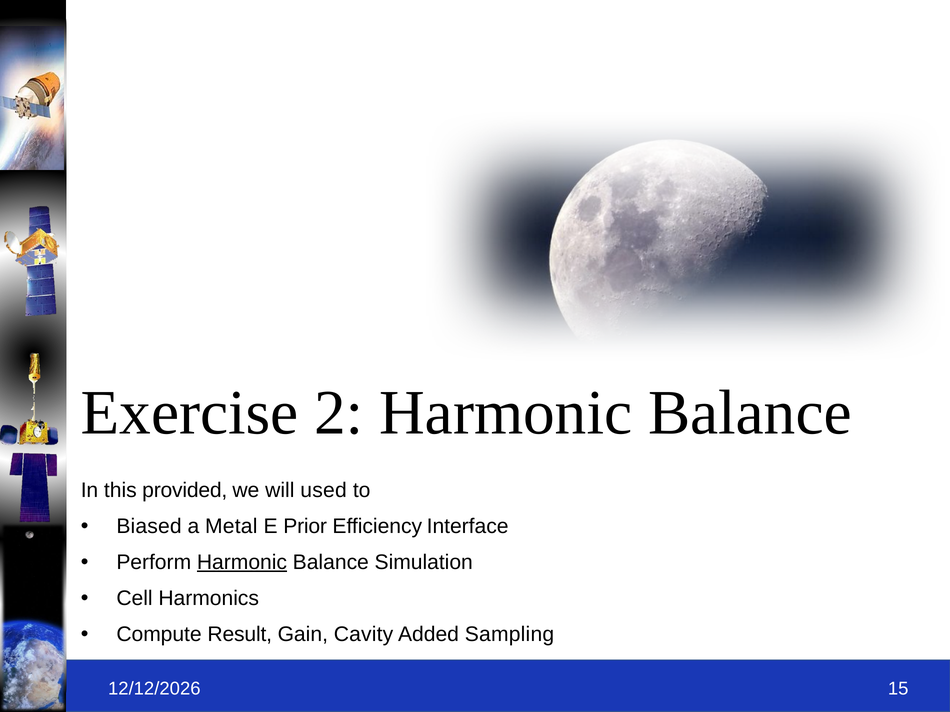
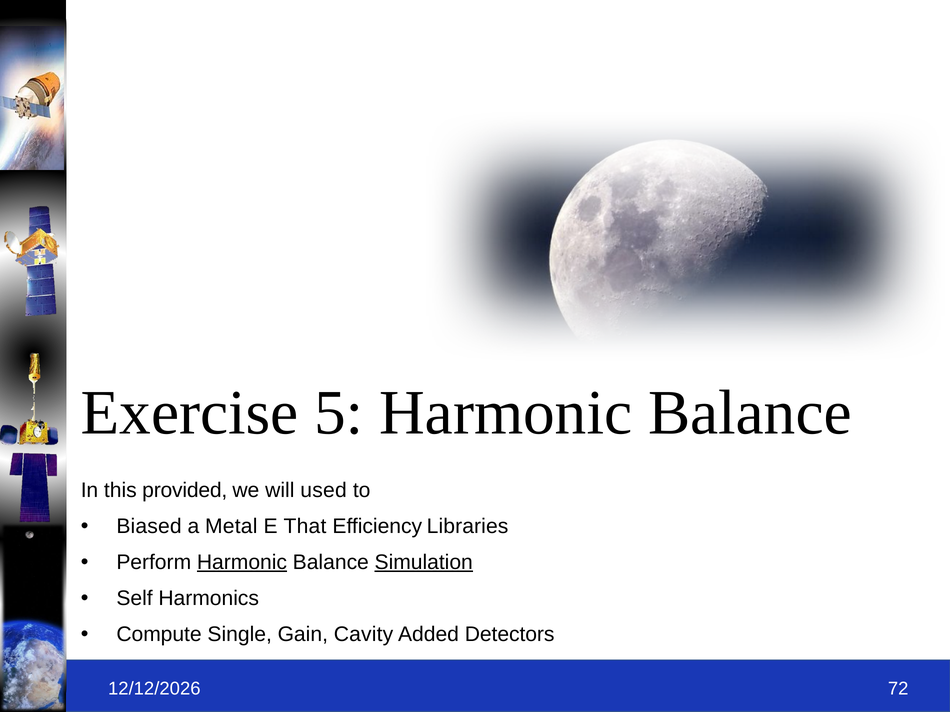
2: 2 -> 5 (339, 413)
Prior: Prior -> That (305, 527)
Interface: Interface -> Libraries (468, 527)
Simulation underline: none -> present (424, 563)
Cell: Cell -> Self (135, 599)
Result: Result -> Single (240, 635)
Sampling: Sampling -> Detectors (510, 635)
15: 15 -> 72 (898, 689)
